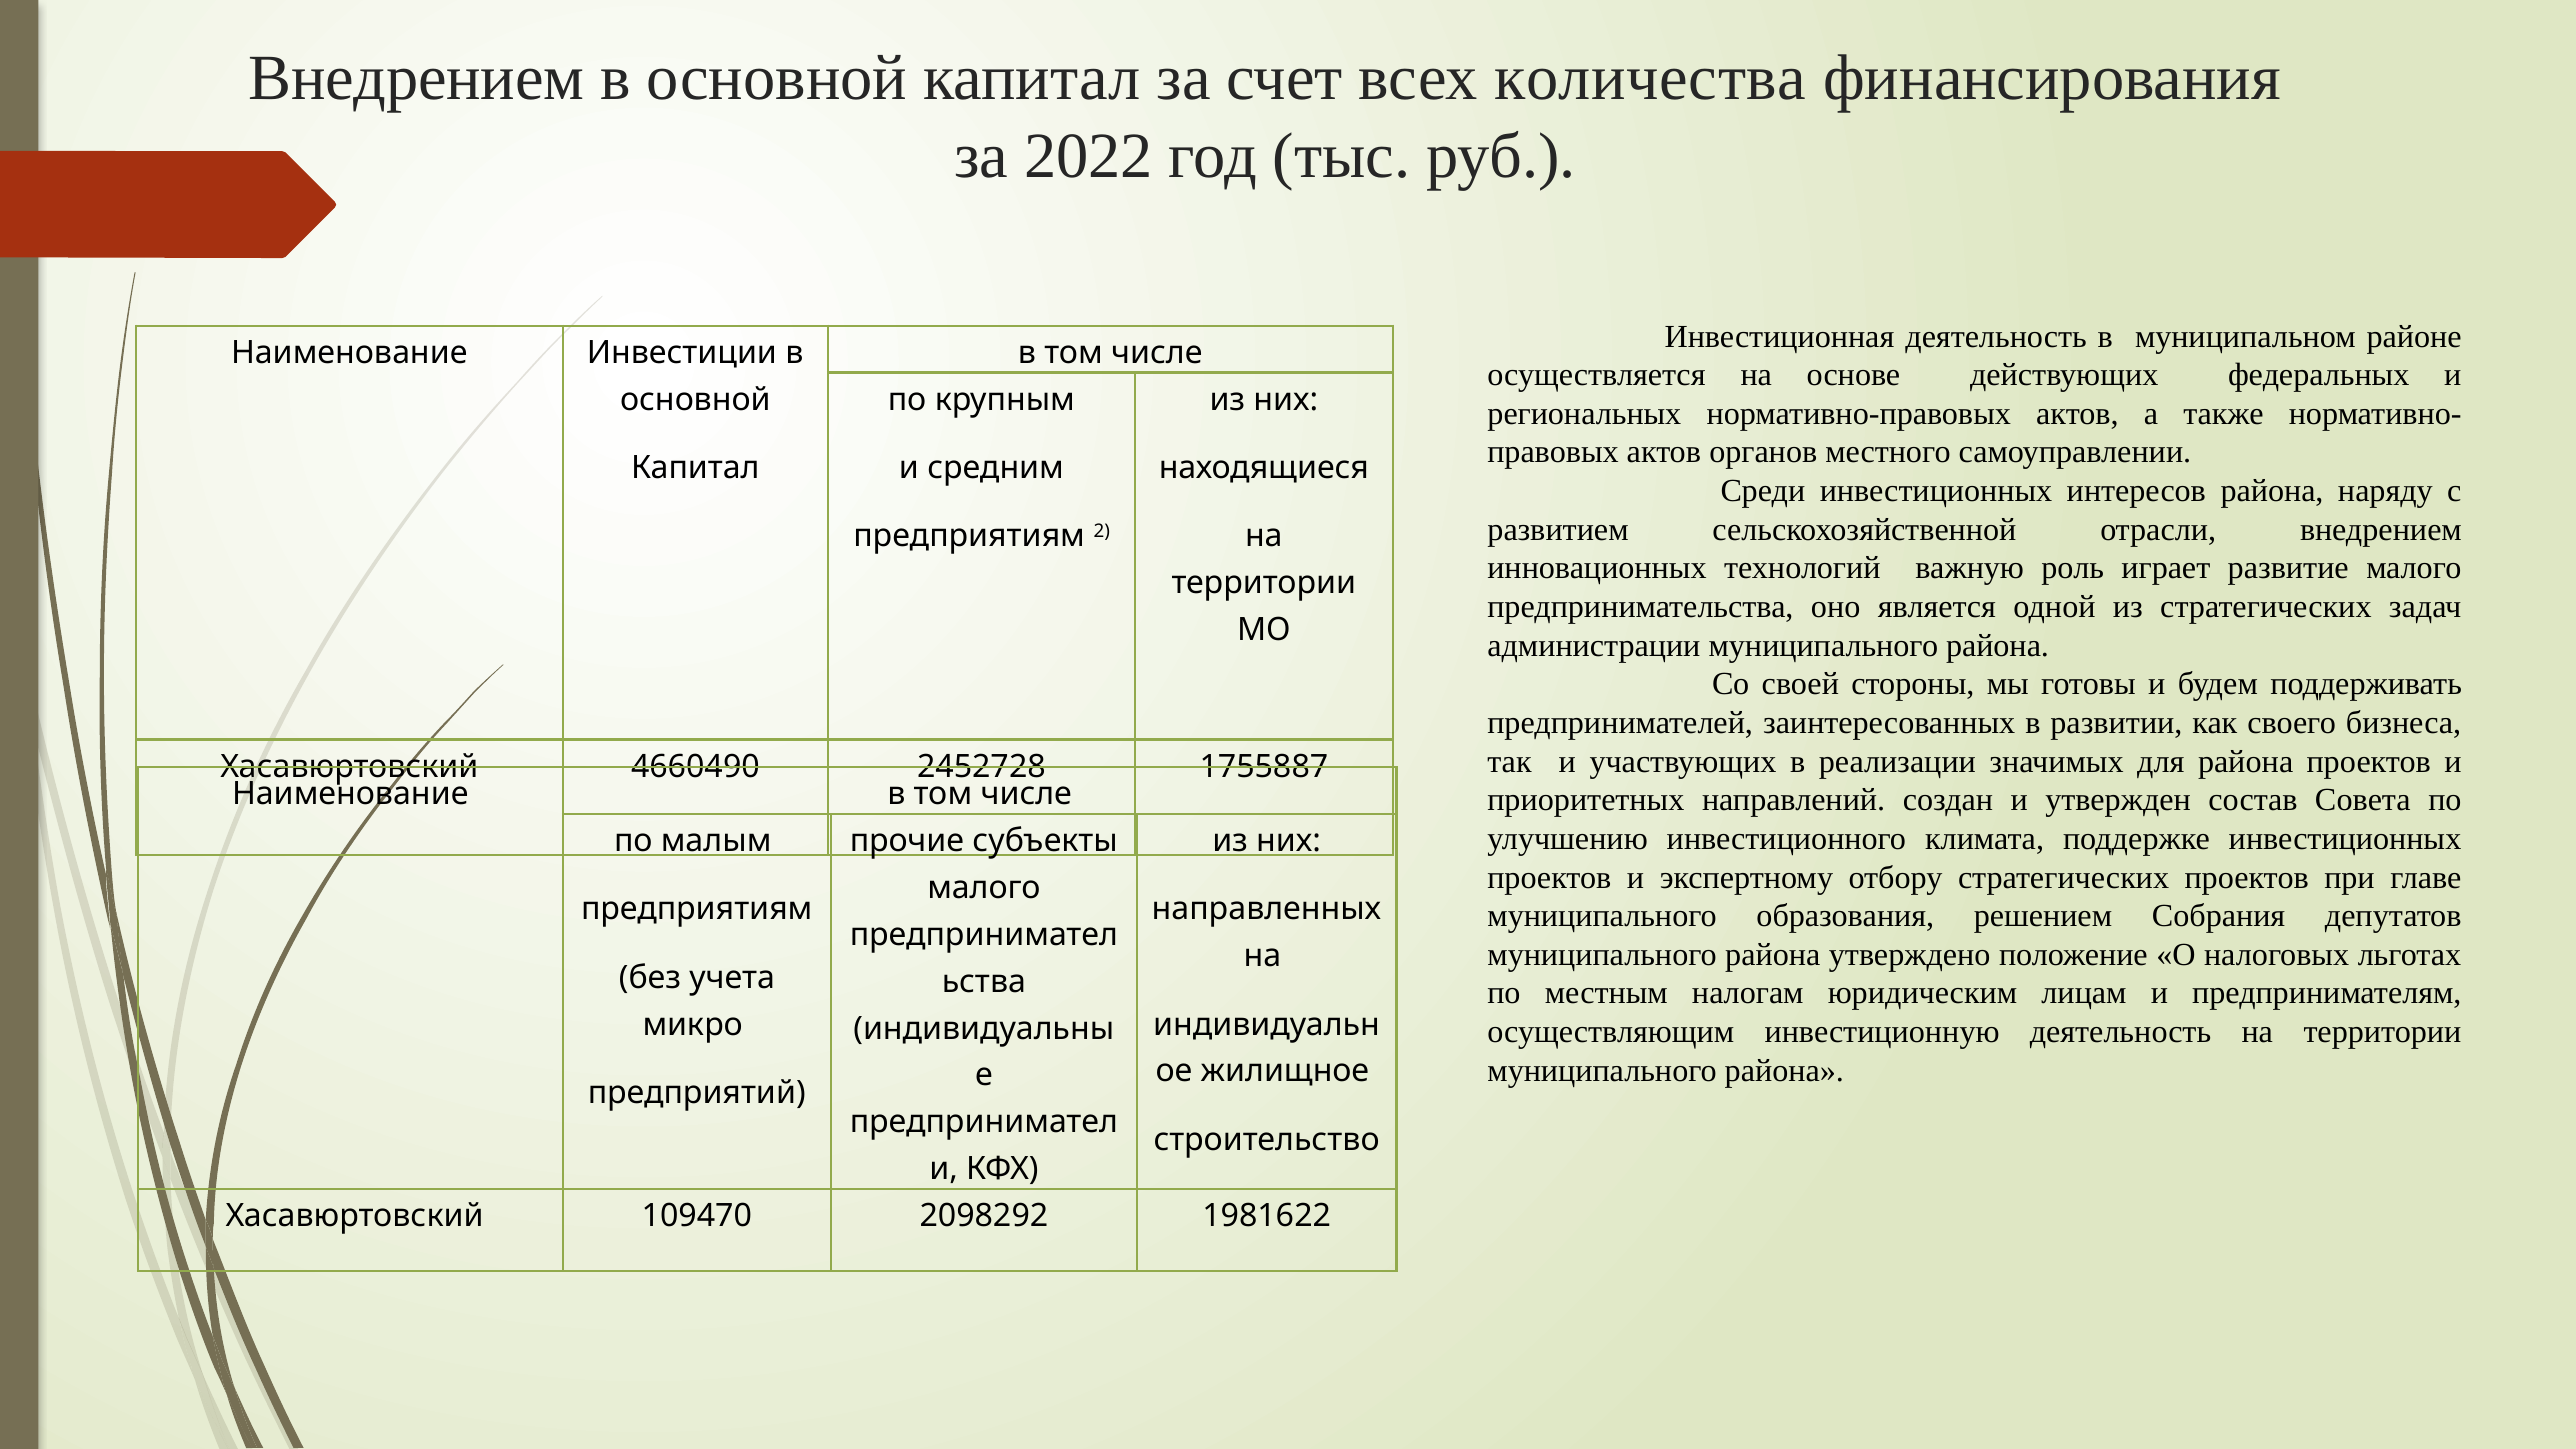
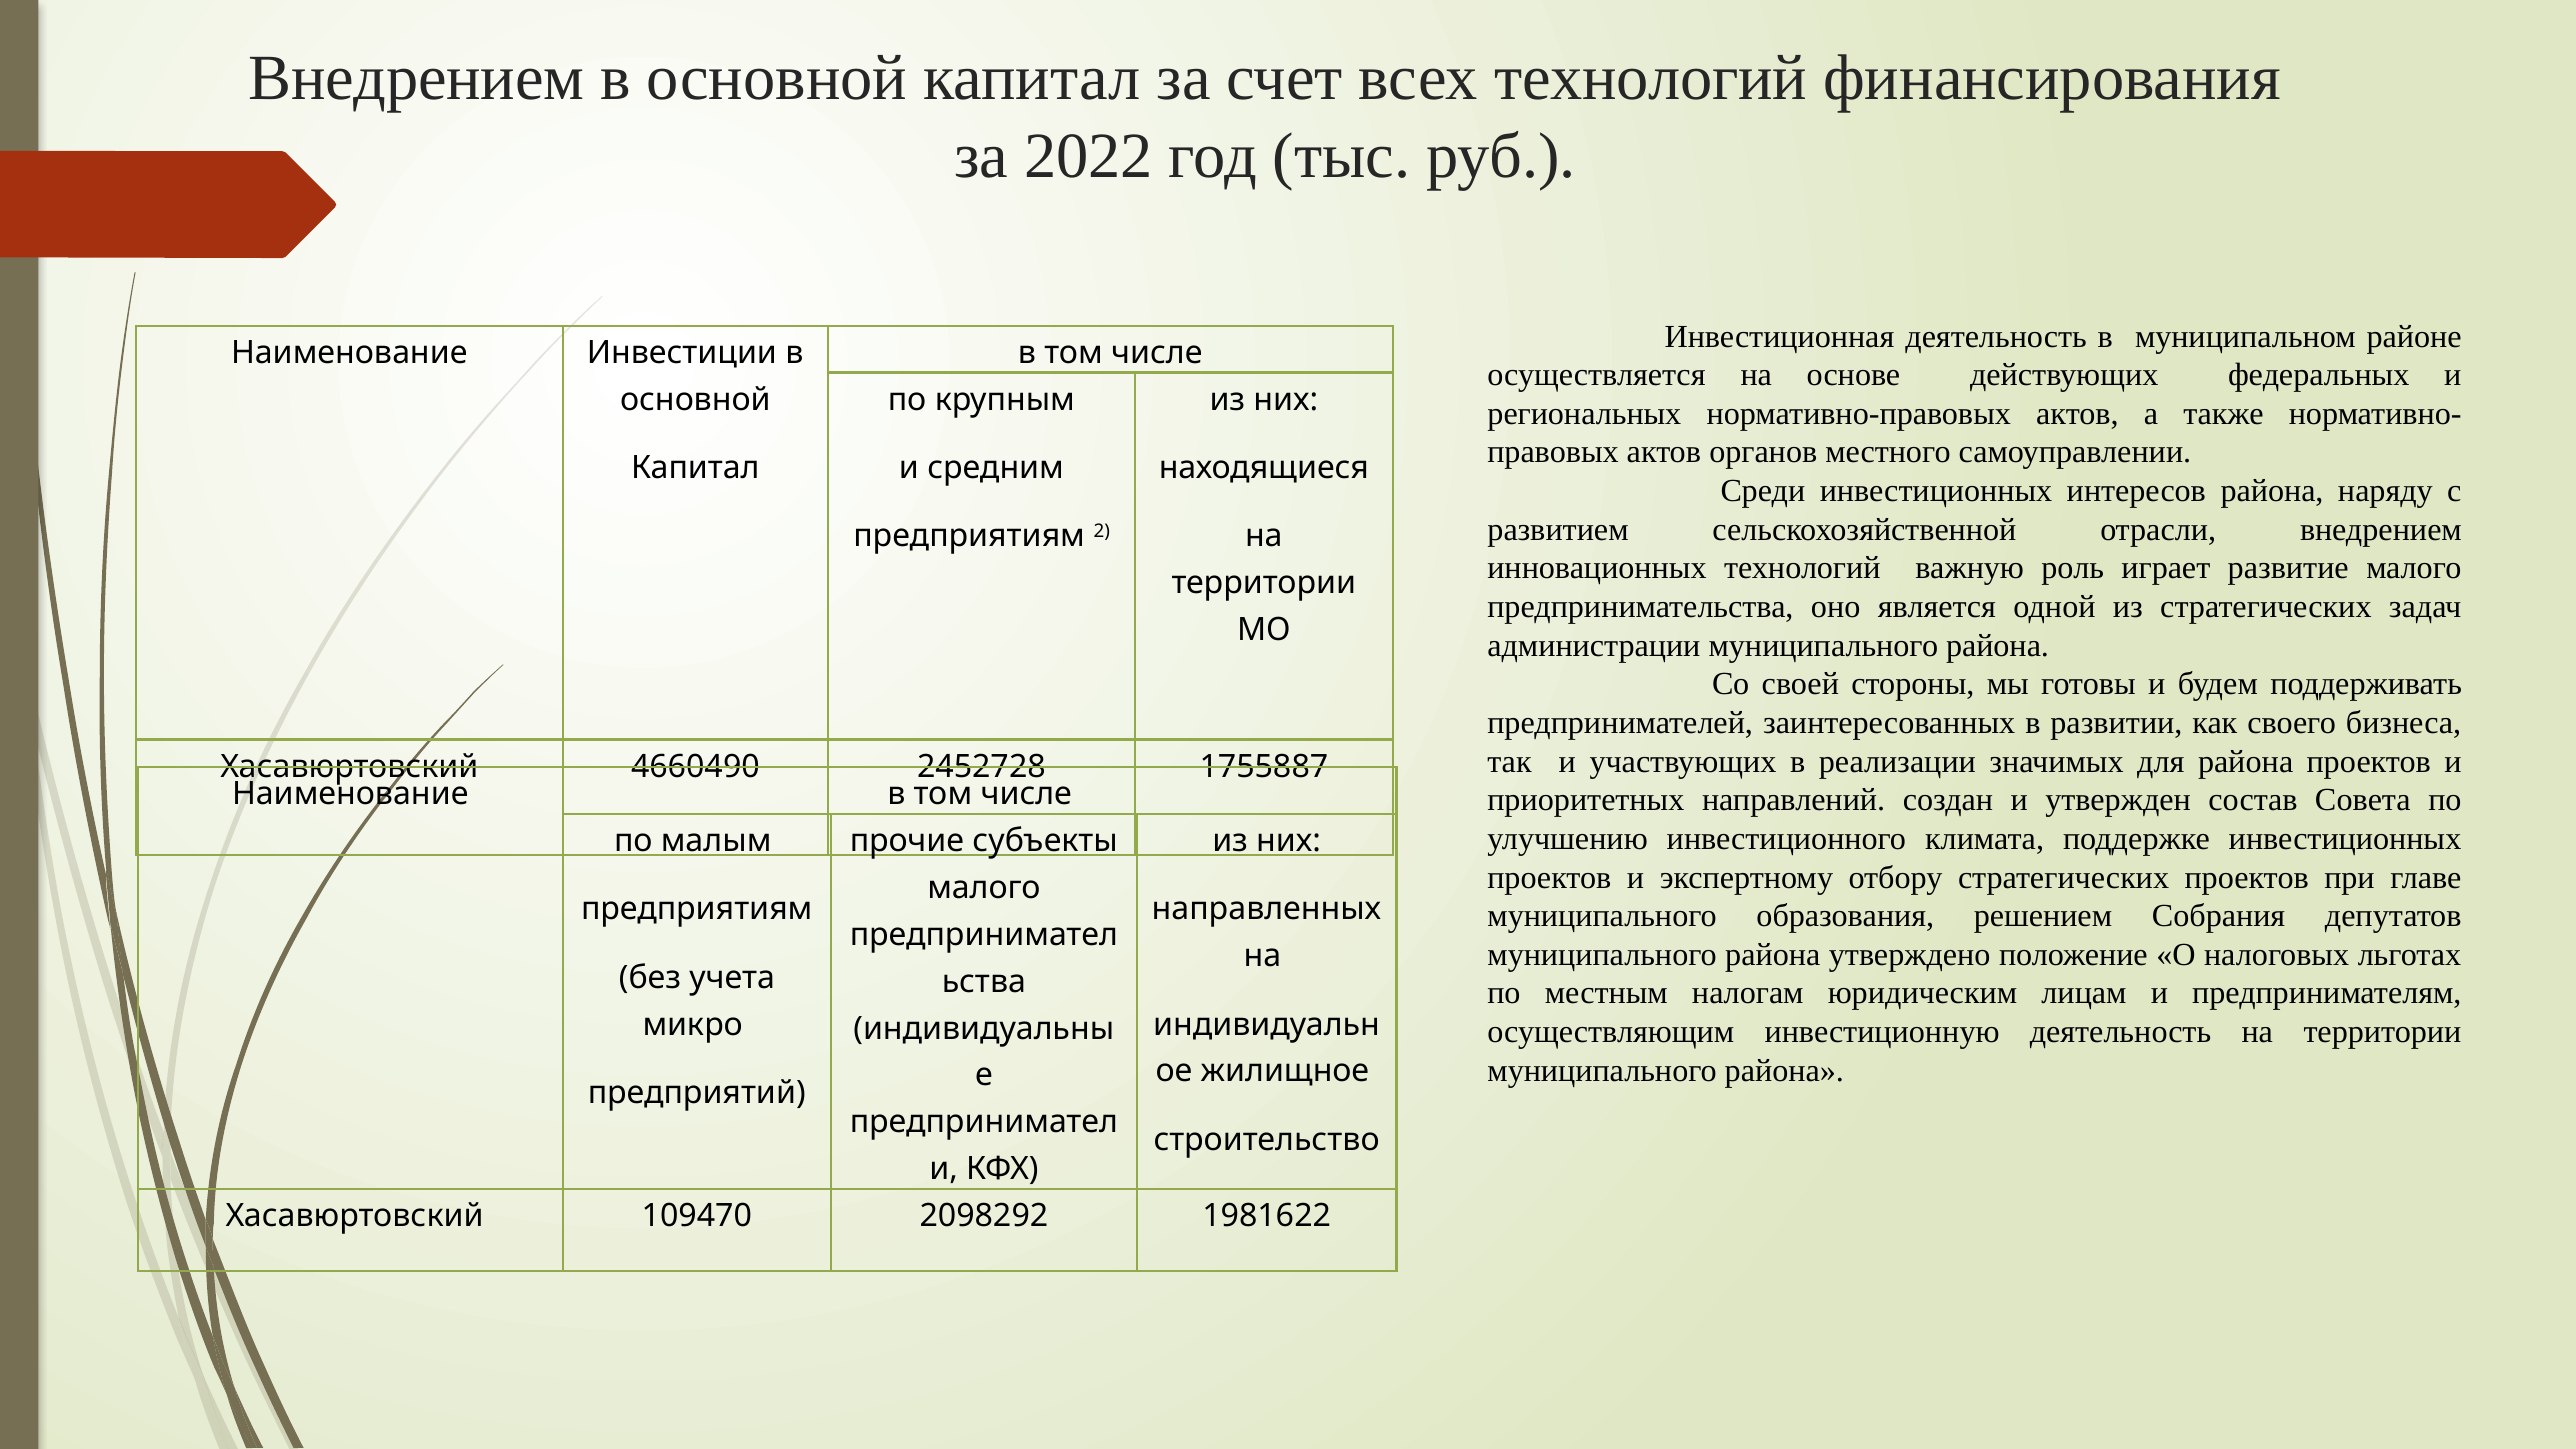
всех количества: количества -> технологий (1651, 79)
